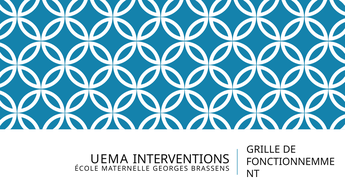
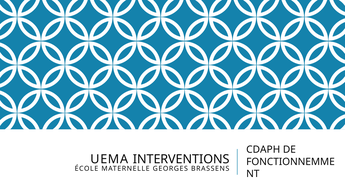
GRILLE: GRILLE -> CDAPH (263, 150)
